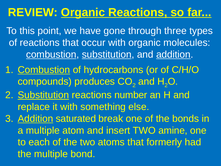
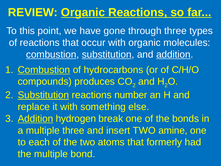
saturated: saturated -> hydrogen (76, 118)
multiple atom: atom -> three (73, 130)
